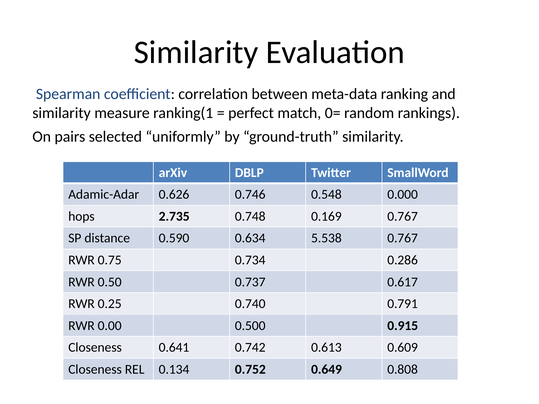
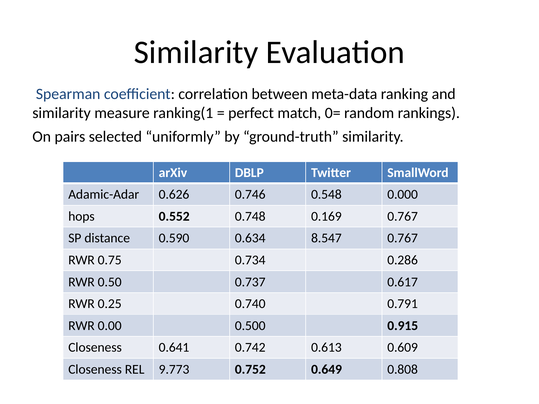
2.735: 2.735 -> 0.552 (174, 217)
5.538: 5.538 -> 8.547 (326, 238)
0.134: 0.134 -> 9.773 (174, 370)
